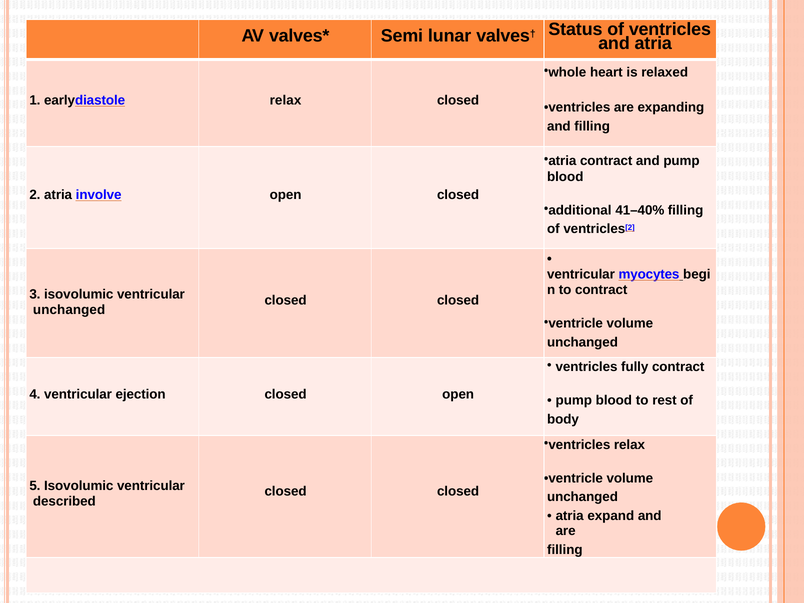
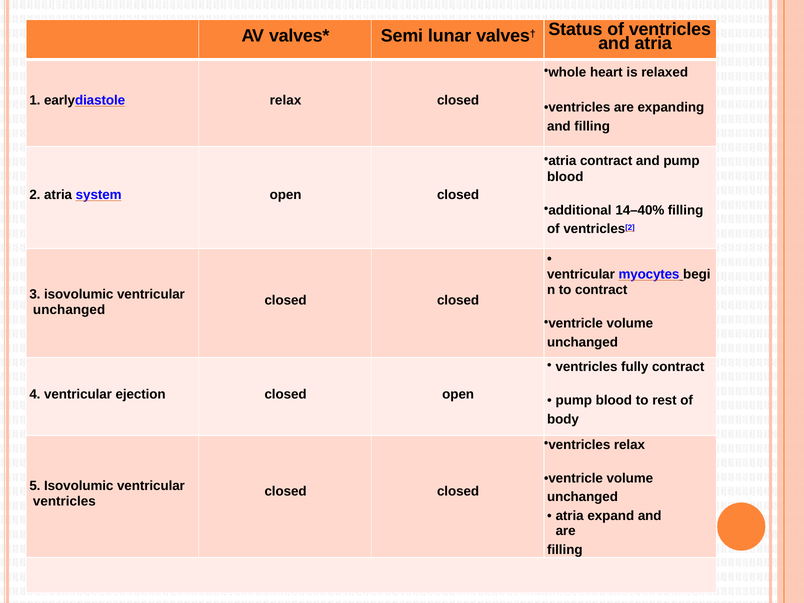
involve: involve -> system (99, 195)
41–40%: 41–40% -> 14–40% (640, 210)
described: described -> ventricles (64, 501)
